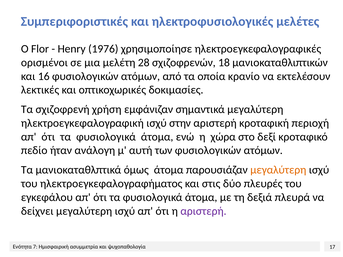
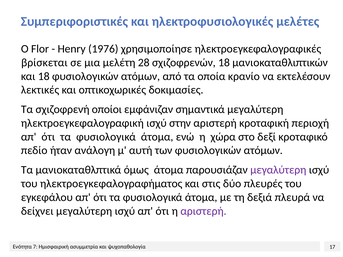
ορισμένοι: ορισμένοι -> βρίσκεται (44, 63)
και 16: 16 -> 18 (44, 76)
χρήση: χρήση -> οποίοι (107, 109)
μεγαλύτερη colour: orange -> purple (278, 170)
